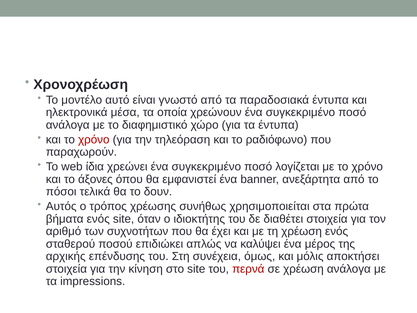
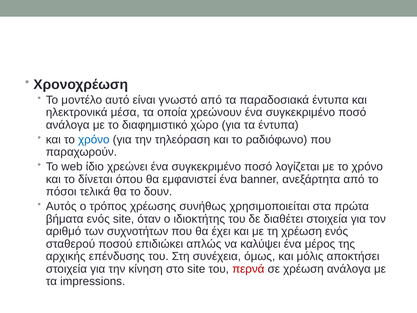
χρόνο colour: red -> blue (94, 139)
ίδια: ίδια -> ίδιο (95, 167)
άξονες: άξονες -> δίνεται (95, 179)
